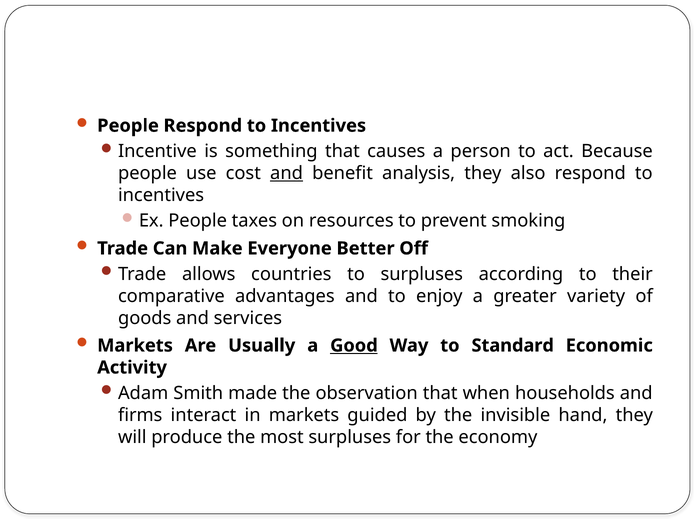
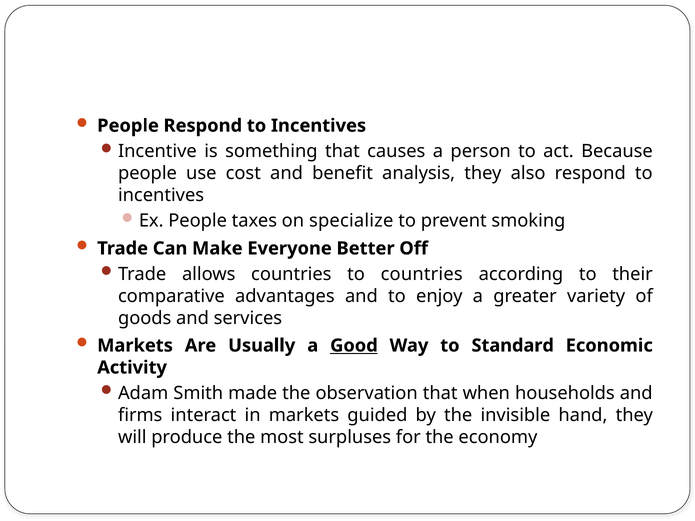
and underline: present -> none (287, 173)
resources: resources -> specialize (351, 221)
to surpluses: surpluses -> countries (422, 274)
